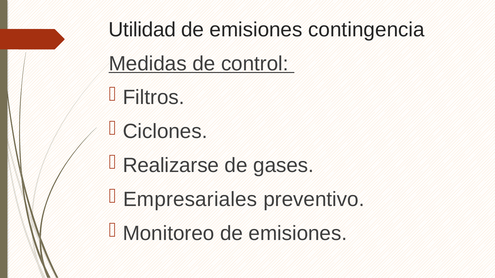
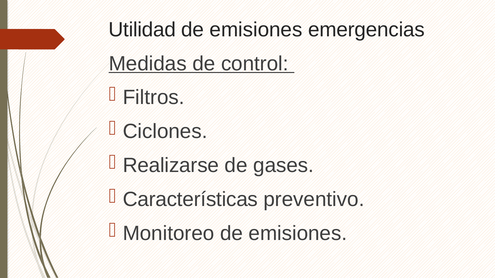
contingencia: contingencia -> emergencias (367, 30)
Empresariales: Empresariales -> Características (190, 200)
